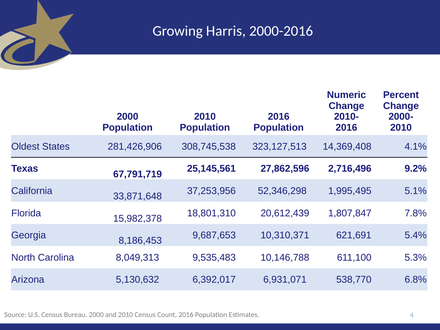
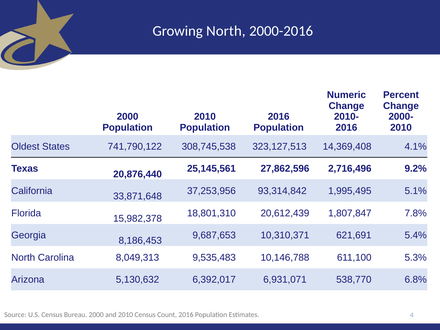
Growing Harris: Harris -> North (226, 31)
281,426,906: 281,426,906 -> 741,790,122 (135, 147)
67,791,719: 67,791,719 -> 20,876,440 (138, 174)
52,346,298: 52,346,298 -> 93,314,842 (282, 191)
